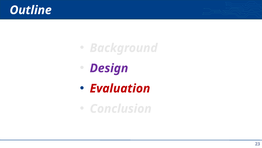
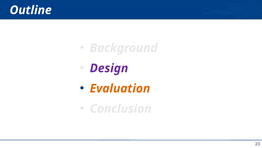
Evaluation colour: red -> orange (120, 88)
